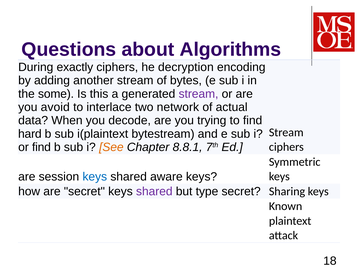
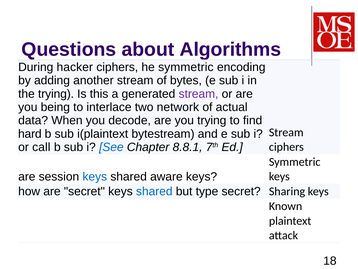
exactly: exactly -> hacker (75, 67)
he decryption: decryption -> symmetric (186, 67)
the some: some -> trying (56, 94)
avoid: avoid -> being (55, 107)
or find: find -> call (41, 147)
See colour: orange -> blue (111, 147)
shared colour: purple -> blue (154, 191)
